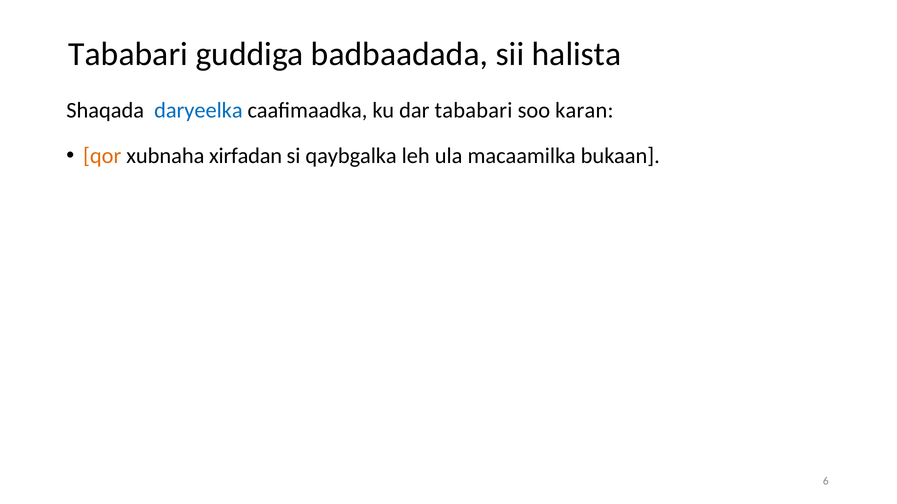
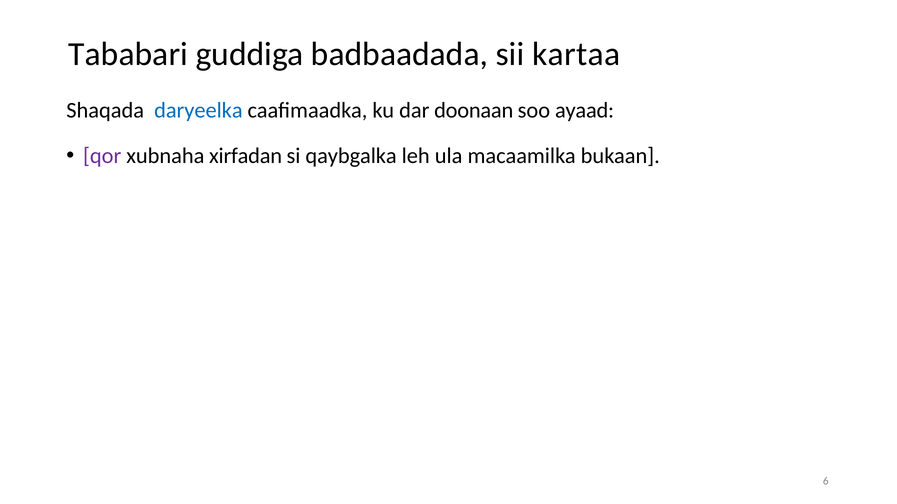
halista: halista -> kartaa (576, 54)
dar tababari: tababari -> doonaan (474, 111)
karan: karan -> ayaad (585, 111)
qor colour: orange -> purple (102, 156)
